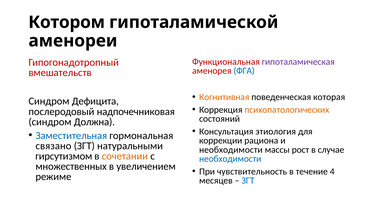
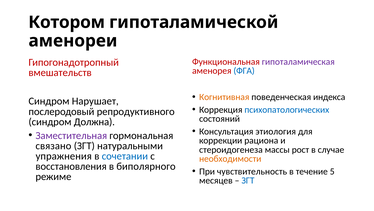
которая: которая -> индекса (329, 97)
Дефицита: Дефицита -> Нарушает (95, 101)
психопатологических colour: orange -> blue (287, 109)
надпочечниковая: надпочечниковая -> репродуктивного (136, 111)
Заместительная colour: blue -> purple (71, 135)
необходимости: необходимости -> стероидогенеза (231, 149)
гирсутизмом: гирсутизмом -> упражнения (64, 156)
сочетании colour: orange -> blue (125, 156)
необходимости colour: blue -> orange (230, 158)
множественных: множественных -> восстановления (71, 166)
увеличением: увеличением -> биполярного (146, 166)
4: 4 -> 5 (332, 171)
